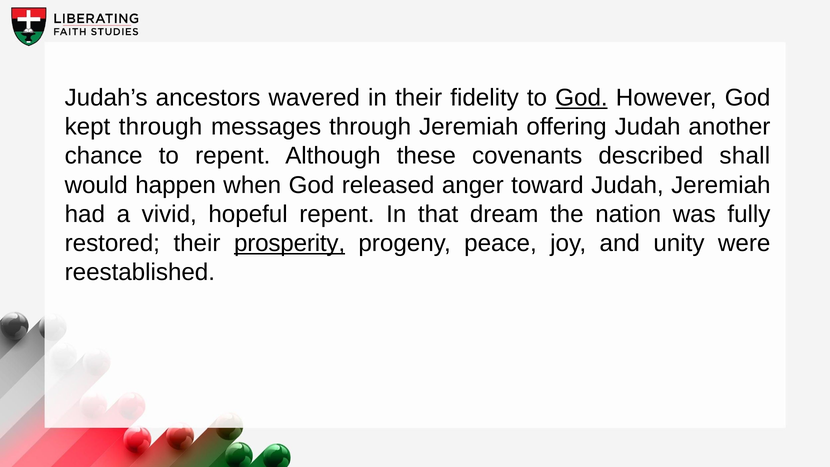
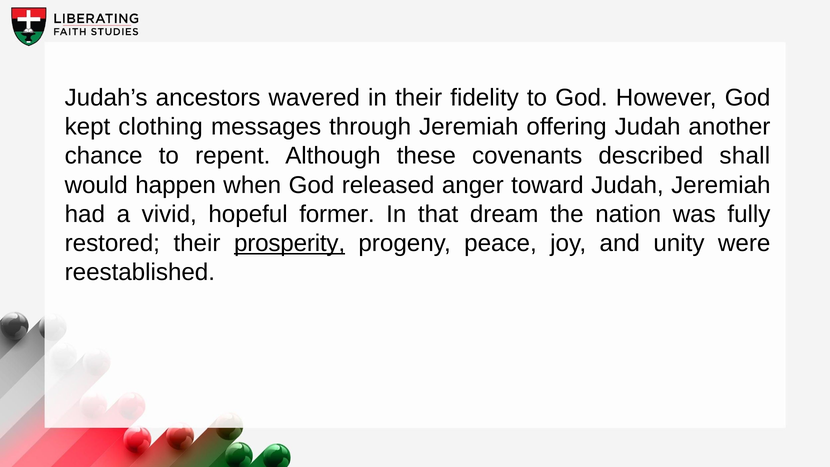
God underline: present -> none (581, 98)
kept through: through -> clothing (161, 127)
hopeful repent: repent -> former (337, 214)
